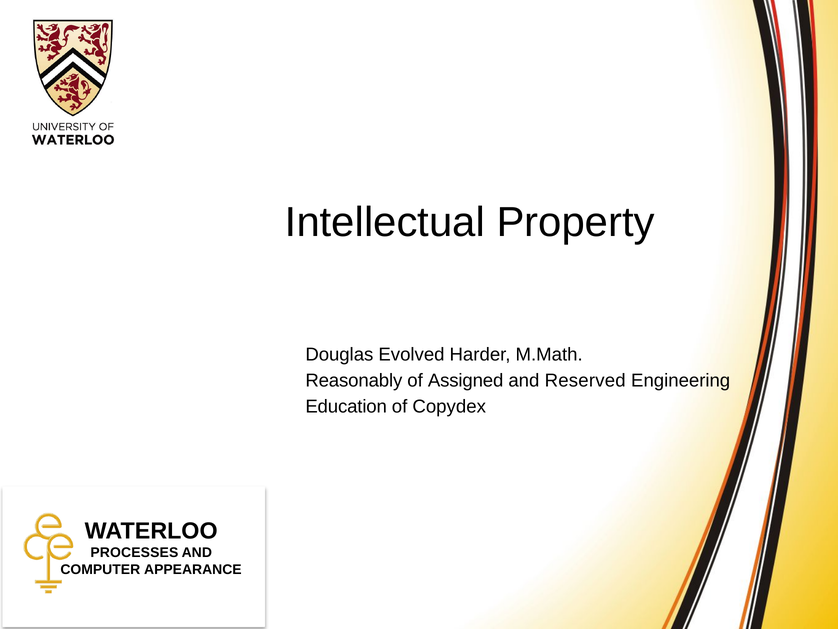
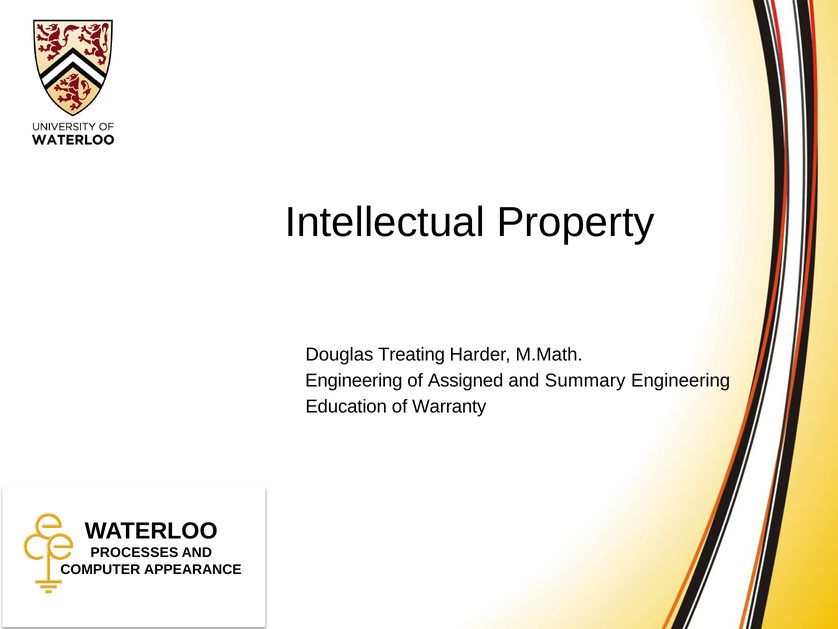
Evolved: Evolved -> Treating (412, 354)
Reasonably: Reasonably -> Engineering (354, 380)
Reserved: Reserved -> Summary (585, 380)
Copydex: Copydex -> Warranty (449, 406)
